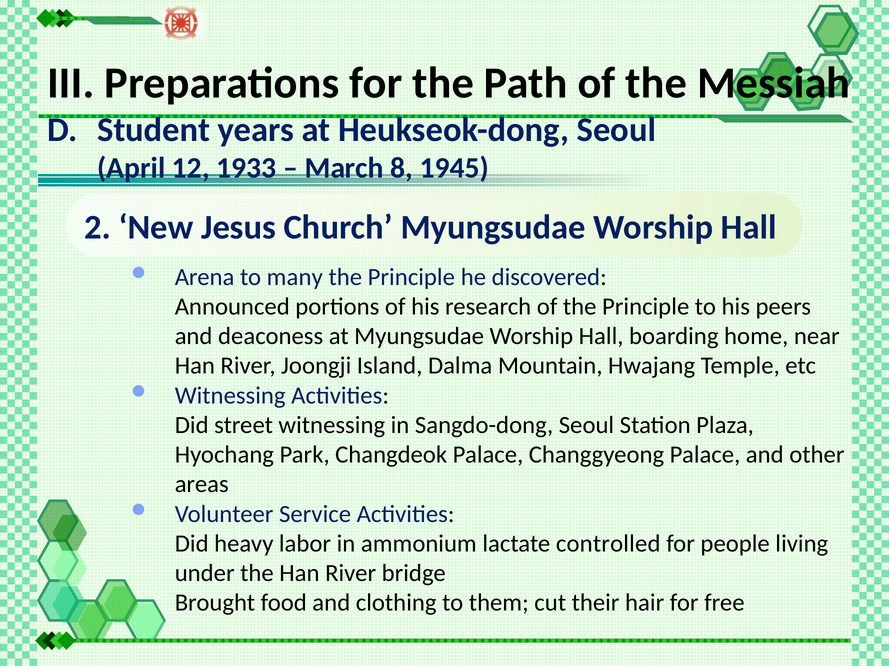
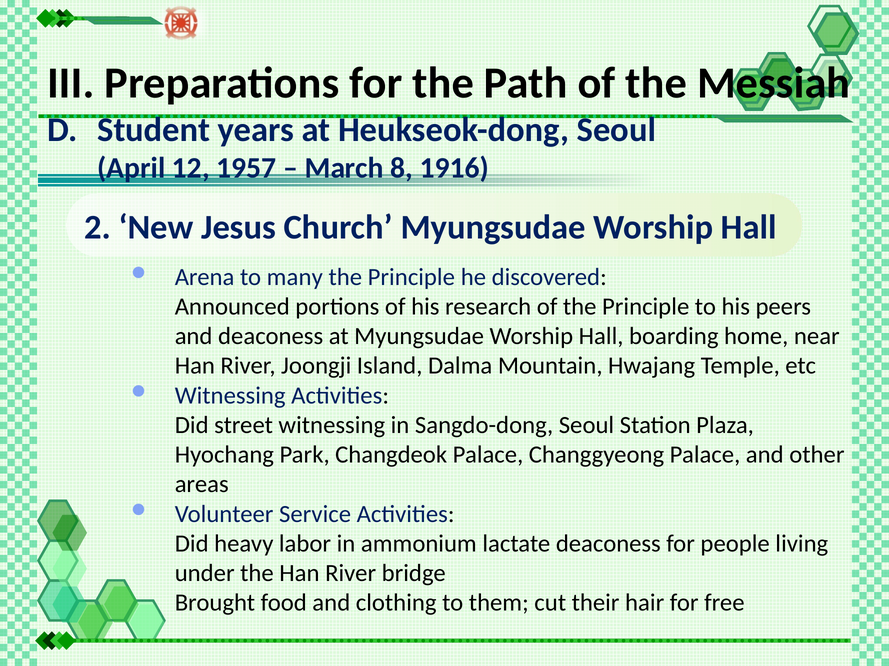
1933: 1933 -> 1957 (246, 168)
1945: 1945 -> 1916 (454, 168)
lactate controlled: controlled -> deaconess (608, 544)
